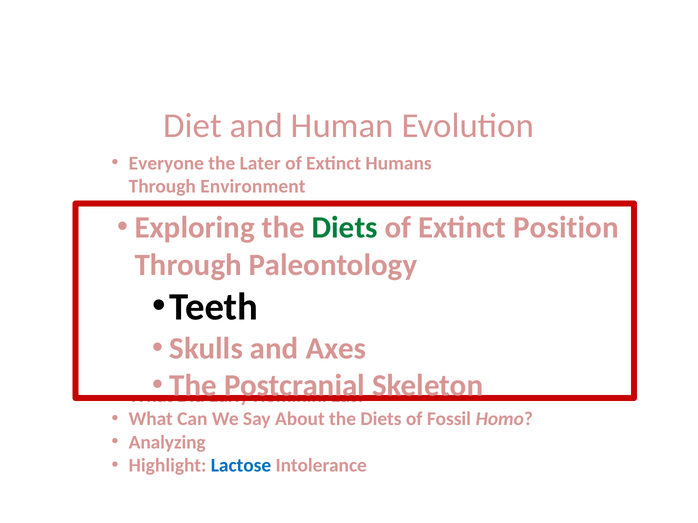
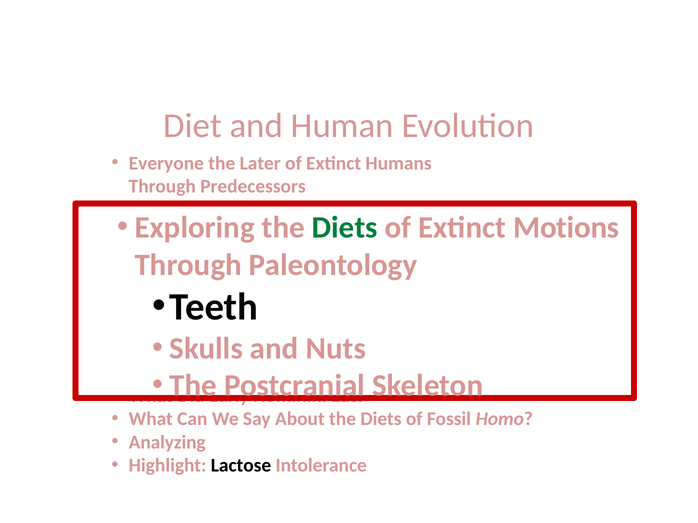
Environment: Environment -> Predecessors (253, 187)
Position: Position -> Motions (566, 228)
Axes: Axes -> Nuts (336, 349)
Lactose colour: blue -> black (241, 466)
